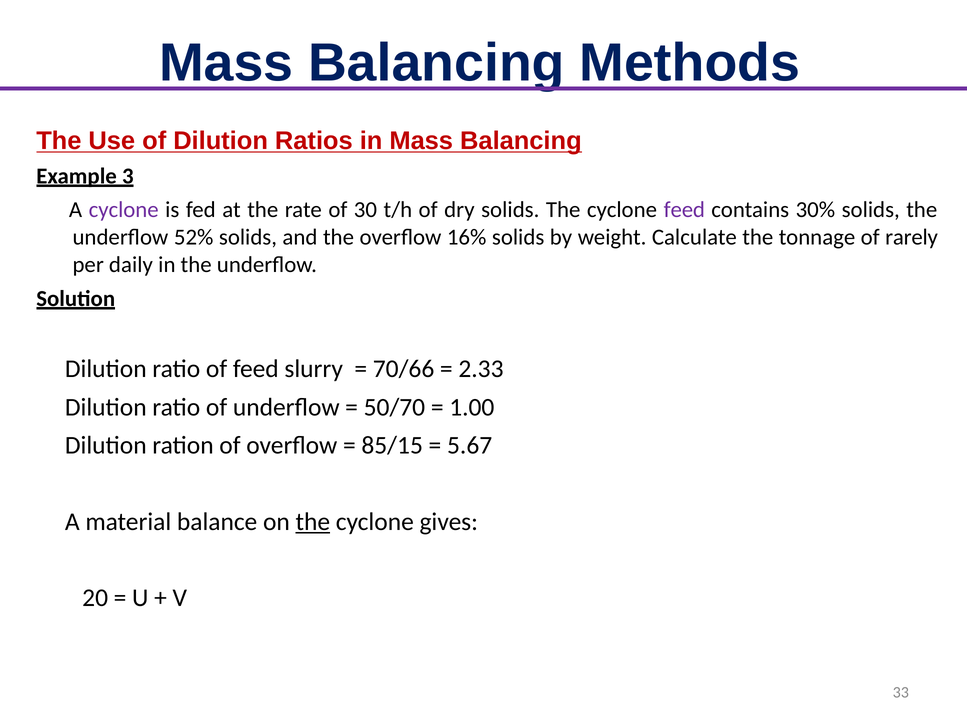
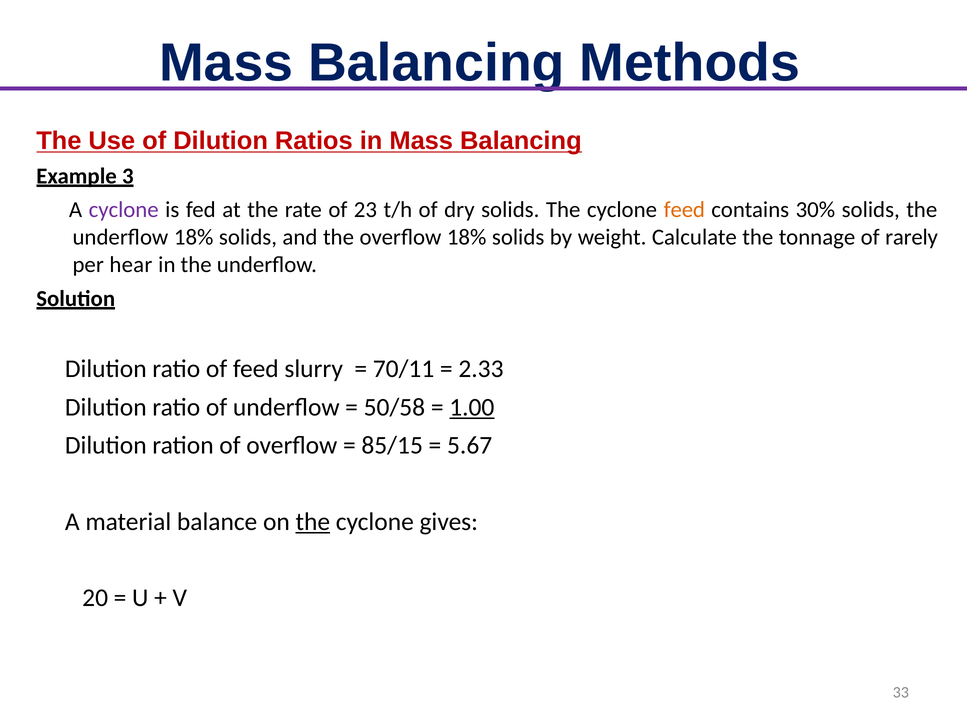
30: 30 -> 23 (365, 210)
feed colour: purple -> orange (684, 210)
underflow 52%: 52% -> 18% (194, 237)
overflow 16%: 16% -> 18% (467, 237)
daily: daily -> hear (131, 265)
70/66: 70/66 -> 70/11 (404, 369)
50/70: 50/70 -> 50/58 (394, 407)
1.00 underline: none -> present (472, 407)
